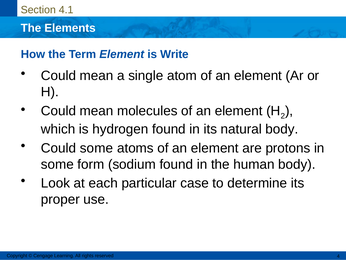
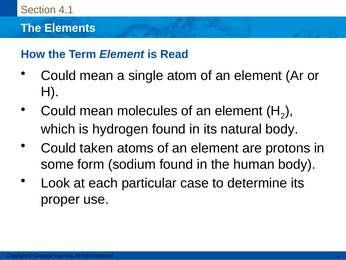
Write: Write -> Read (174, 54)
Could some: some -> taken (96, 148)
